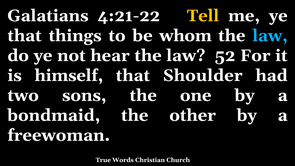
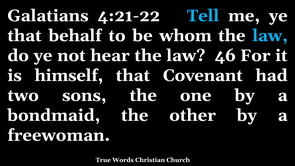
Tell colour: yellow -> light blue (203, 16)
things: things -> behalf (75, 36)
52: 52 -> 46 (225, 56)
Shoulder: Shoulder -> Covenant (203, 75)
